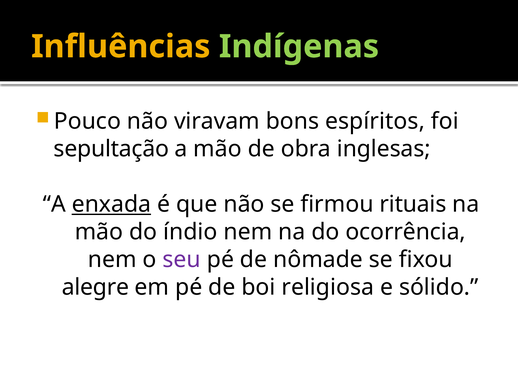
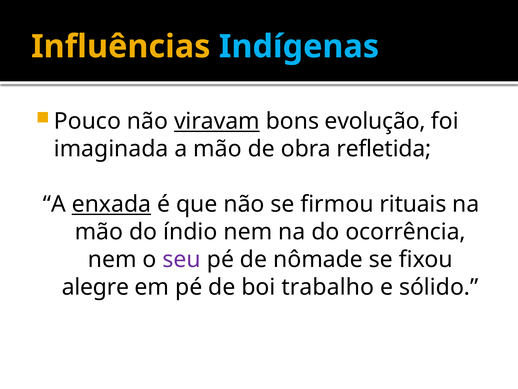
Indígenas colour: light green -> light blue (299, 47)
viravam underline: none -> present (217, 121)
espíritos: espíritos -> evolução (375, 121)
sepultação: sepultação -> imaginada (111, 149)
inglesas: inglesas -> refletida (384, 149)
religiosa: religiosa -> trabalho (328, 287)
